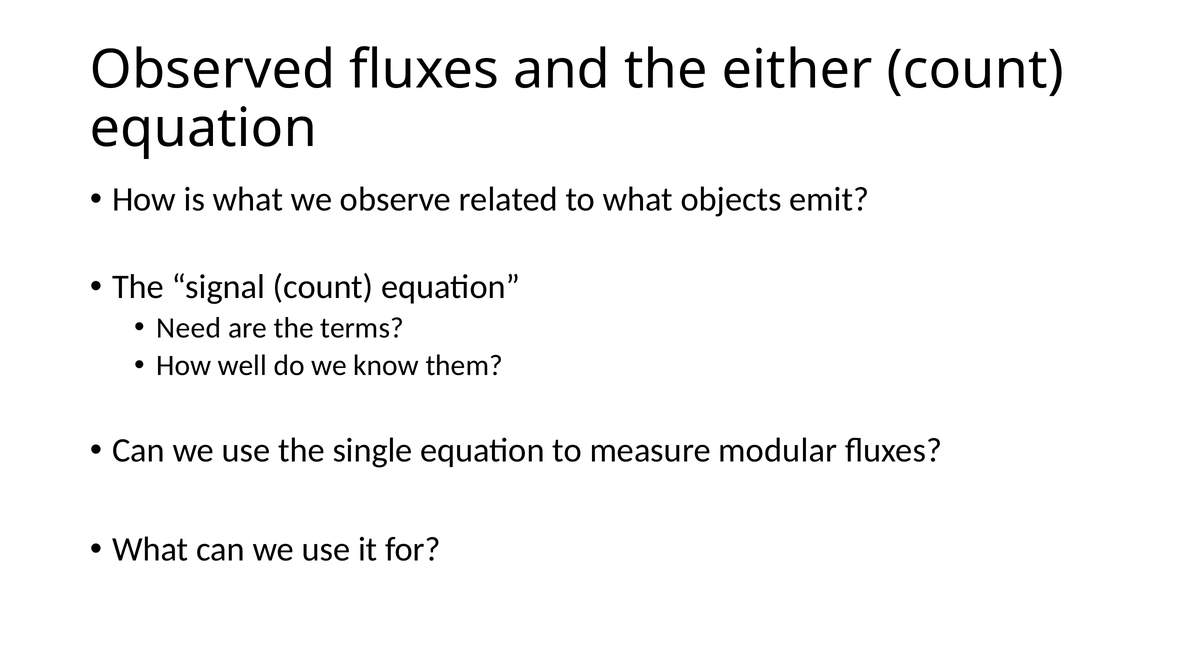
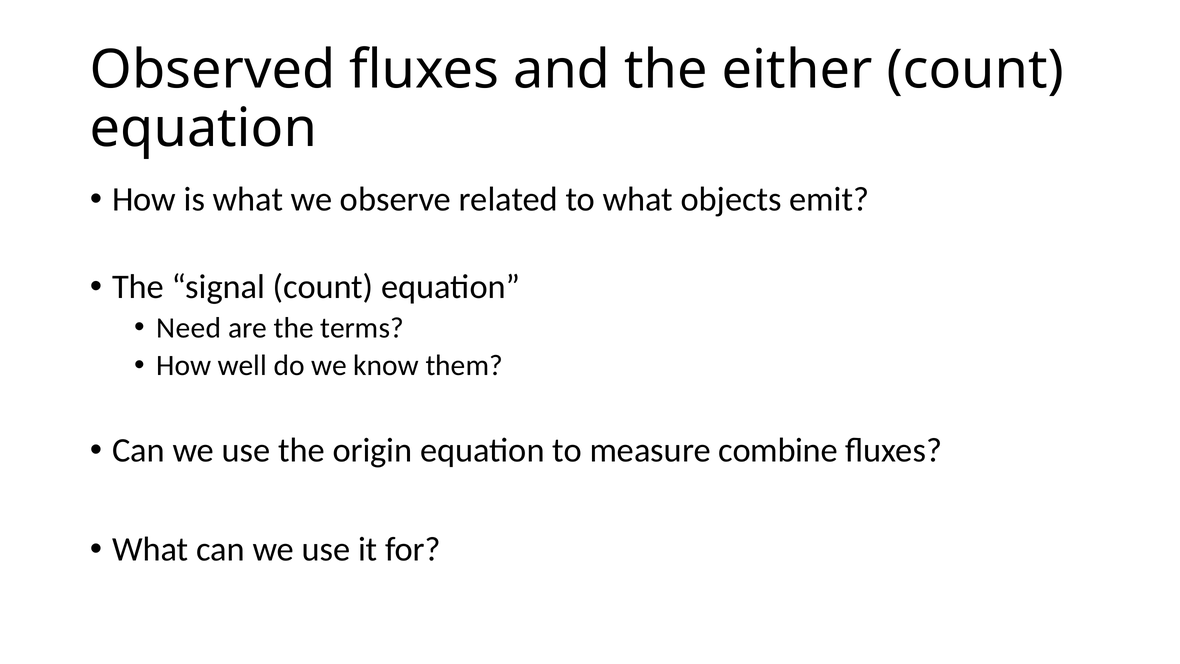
single: single -> origin (372, 450)
modular: modular -> combine (778, 450)
